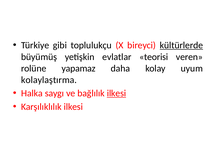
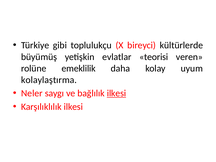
kültürlerde underline: present -> none (181, 45)
yapamaz: yapamaz -> emeklilik (79, 68)
Halka: Halka -> Neler (32, 93)
